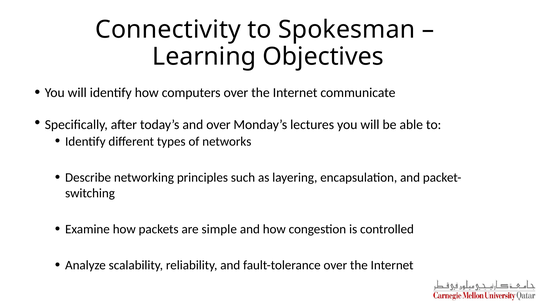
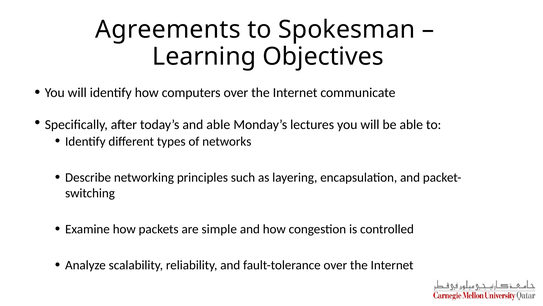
Connectivity: Connectivity -> Agreements (168, 29)
and over: over -> able (218, 125)
